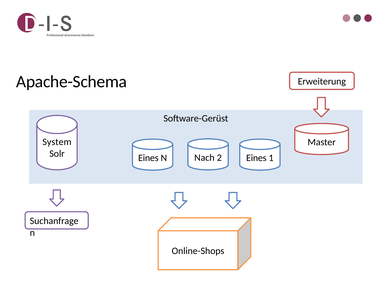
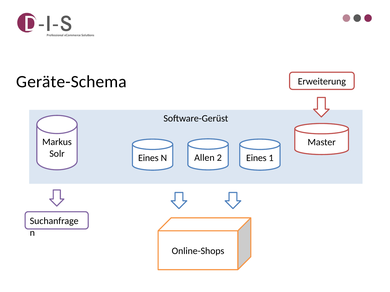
Apache-Schema: Apache-Schema -> Geräte-Schema (71, 82)
System: System -> Markus (57, 142)
Nach: Nach -> Allen (204, 158)
